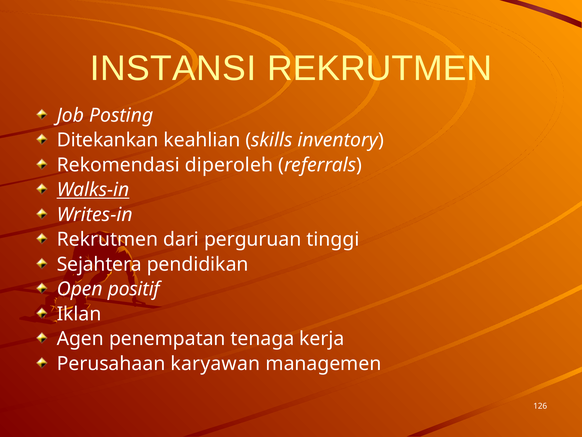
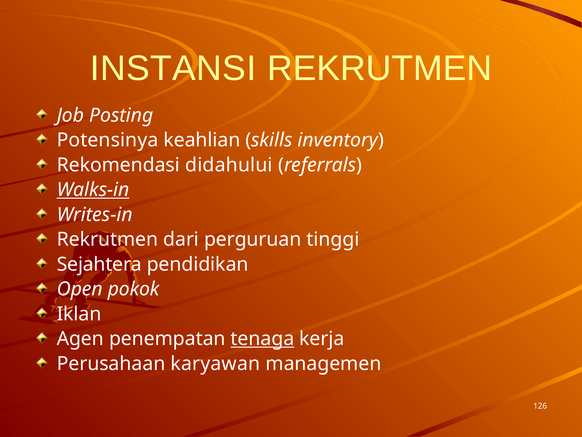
Ditekankan: Ditekankan -> Potensinya (108, 140)
diperoleh: diperoleh -> didahului (229, 165)
positif: positif -> pokok (134, 289)
tenaga underline: none -> present (262, 338)
